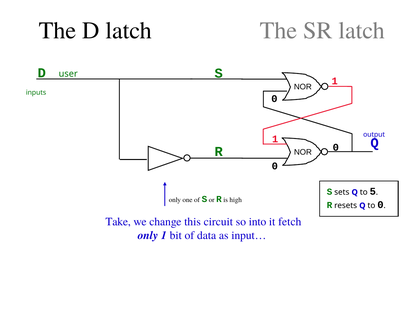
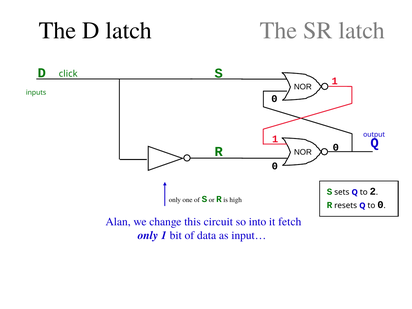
user: user -> click (68, 74)
5: 5 -> 2 (373, 192)
Take: Take -> Alan (118, 222)
